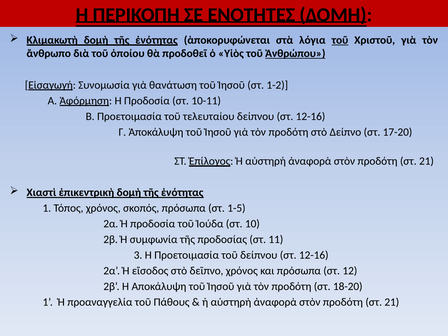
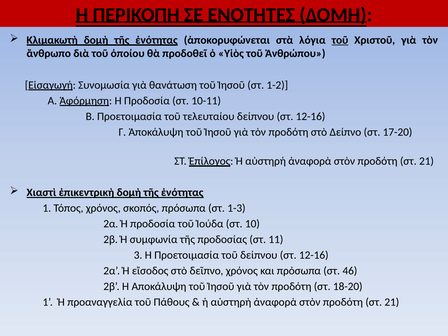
Ἀνθρώπου underline: present -> none (295, 54)
1-5: 1-5 -> 1-3 (236, 208)
12: 12 -> 46 (350, 271)
